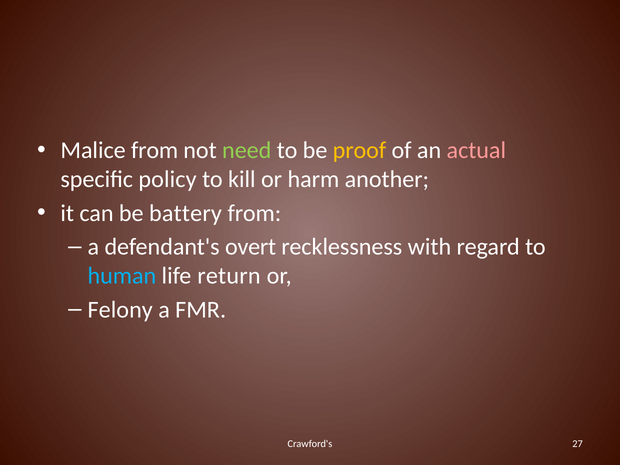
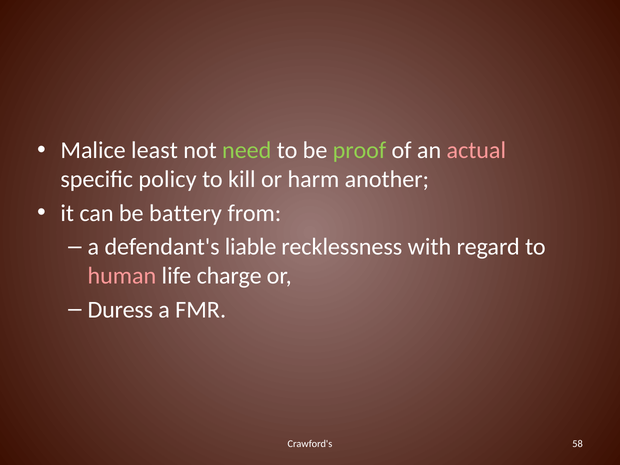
Malice from: from -> least (154, 150)
proof colour: yellow -> light green (359, 150)
overt: overt -> liable (251, 247)
human colour: light blue -> pink (122, 276)
return: return -> charge (229, 276)
Felony: Felony -> Duress (120, 310)
27: 27 -> 58 (578, 444)
